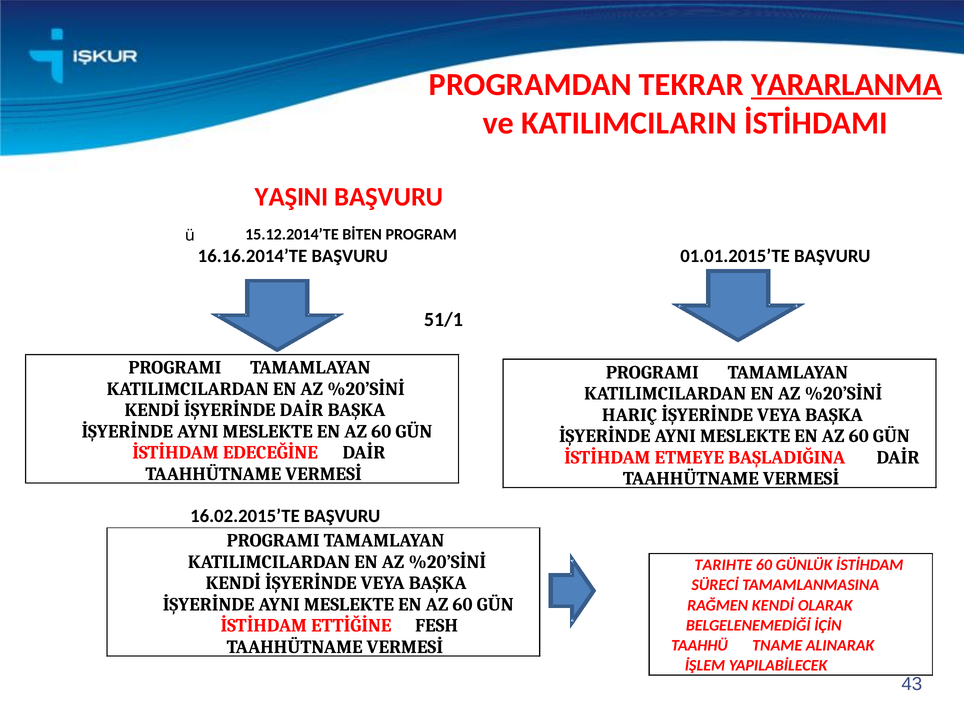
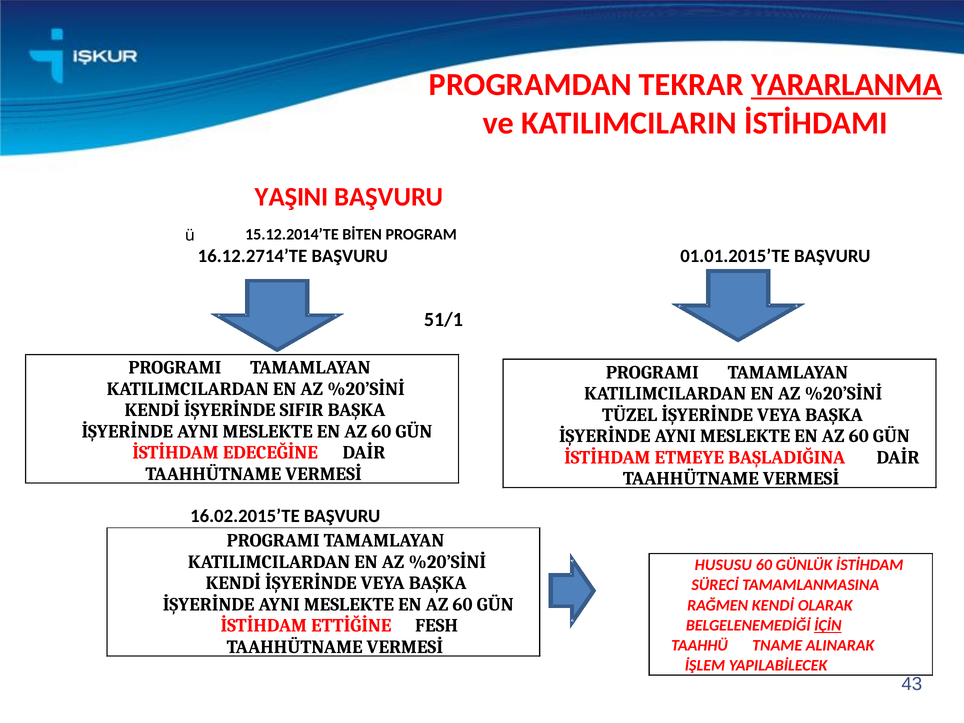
16.16.2014’TE: 16.16.2014’TE -> 16.12.2714’TE (253, 256)
İŞYERİNDE DAİR: DAİR -> SIFIR (302, 410)
HARIÇ: HARIÇ -> TÜZEL (630, 415)
TARIHTE: TARIHTE -> HUSUSU (723, 565)
İÇİN underline: none -> present (828, 625)
